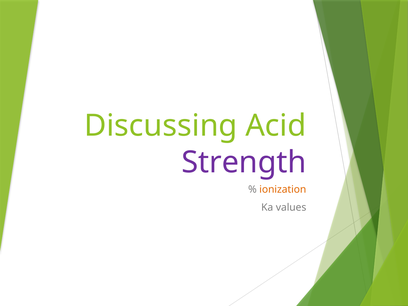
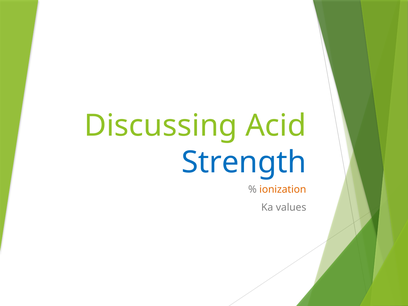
Strength colour: purple -> blue (244, 162)
